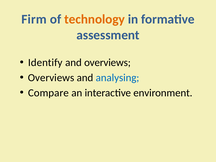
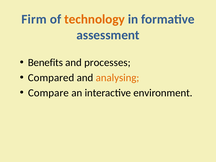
Identify: Identify -> Benefits (45, 63)
and overviews: overviews -> processes (107, 63)
Overviews: Overviews -> Compared (51, 78)
analysing colour: blue -> orange (118, 78)
